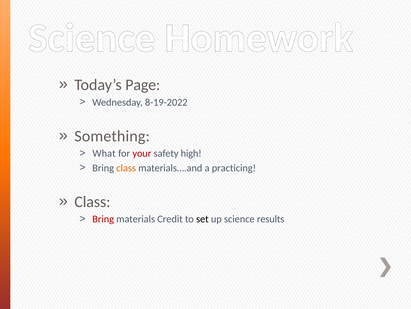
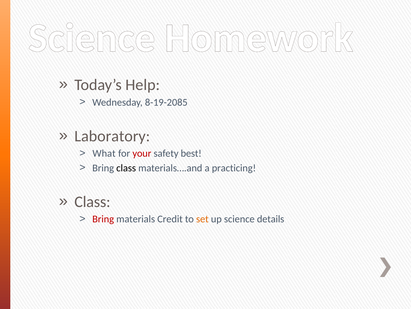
Page: Page -> Help (143, 85)
8-19-2022: 8-19-2022 -> 8-19-2085 (166, 102)
Something: Something -> Laboratory (112, 136)
high: high -> best (191, 153)
class colour: orange -> black (126, 168)
set colour: black -> orange (202, 219)
results: results -> details (271, 219)
